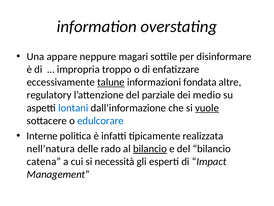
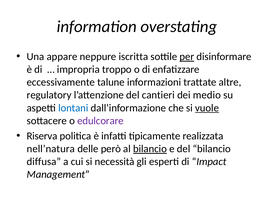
magari: magari -> iscritta (133, 56)
per underline: none -> present (187, 56)
talune underline: present -> none (111, 82)
fondata: fondata -> trattate (200, 82)
parziale: parziale -> cantieri (158, 95)
edulcorare colour: blue -> purple (100, 120)
Interne: Interne -> Riserva (42, 136)
rado: rado -> però (111, 148)
catena: catena -> diffusa (44, 161)
